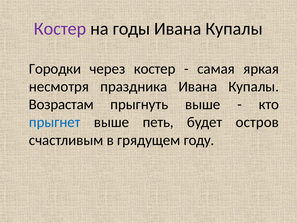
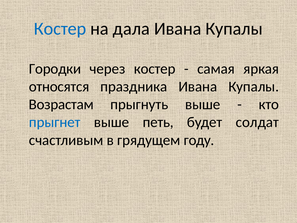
Костер colour: purple -> blue (60, 29)
годы: годы -> дала (131, 29)
несмотря: несмотря -> относятся (59, 87)
остров: остров -> солдат (257, 122)
